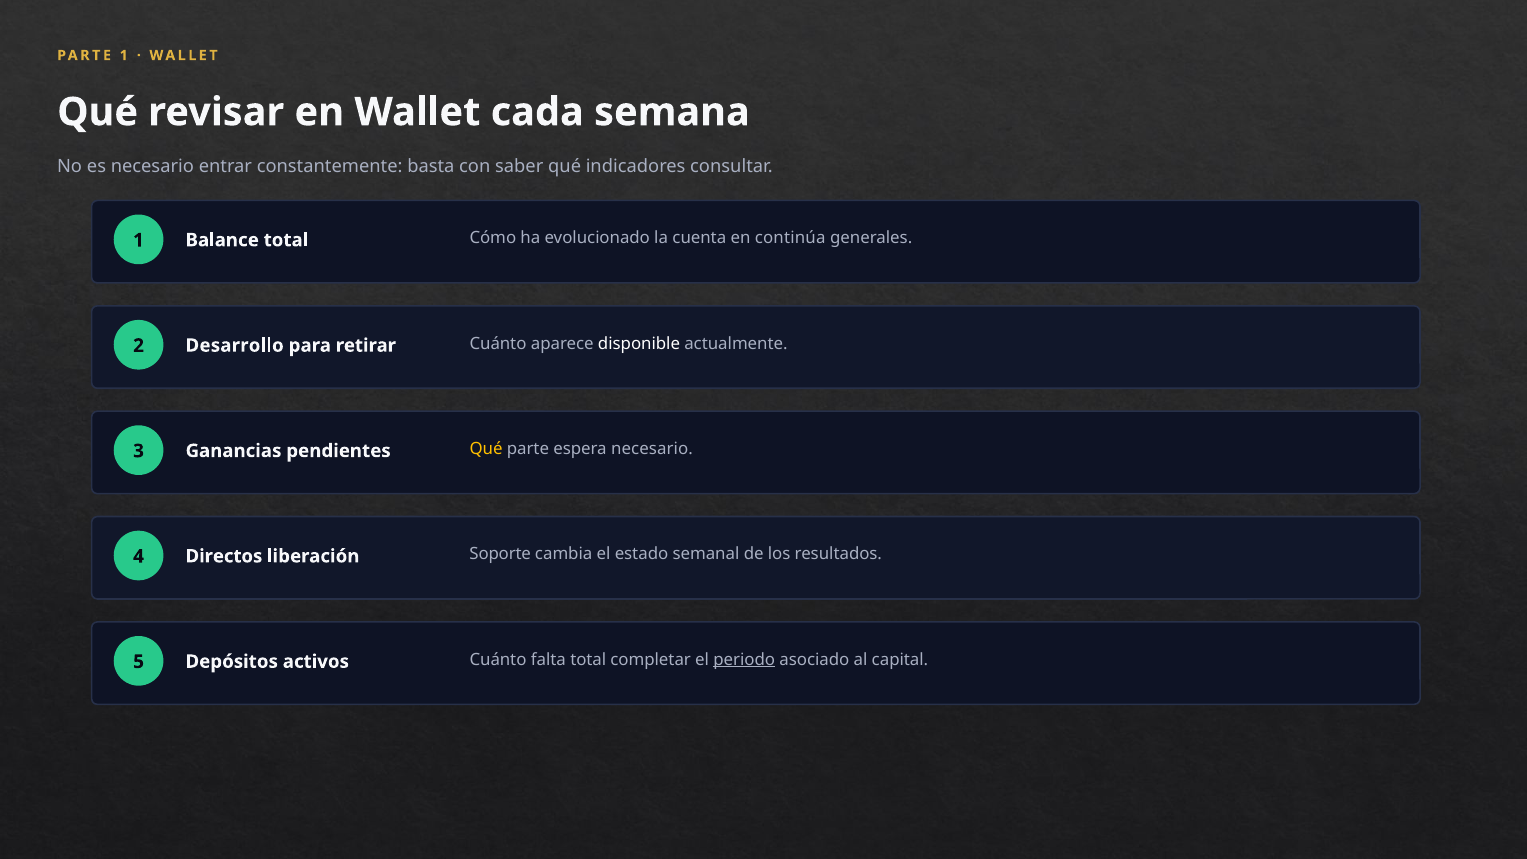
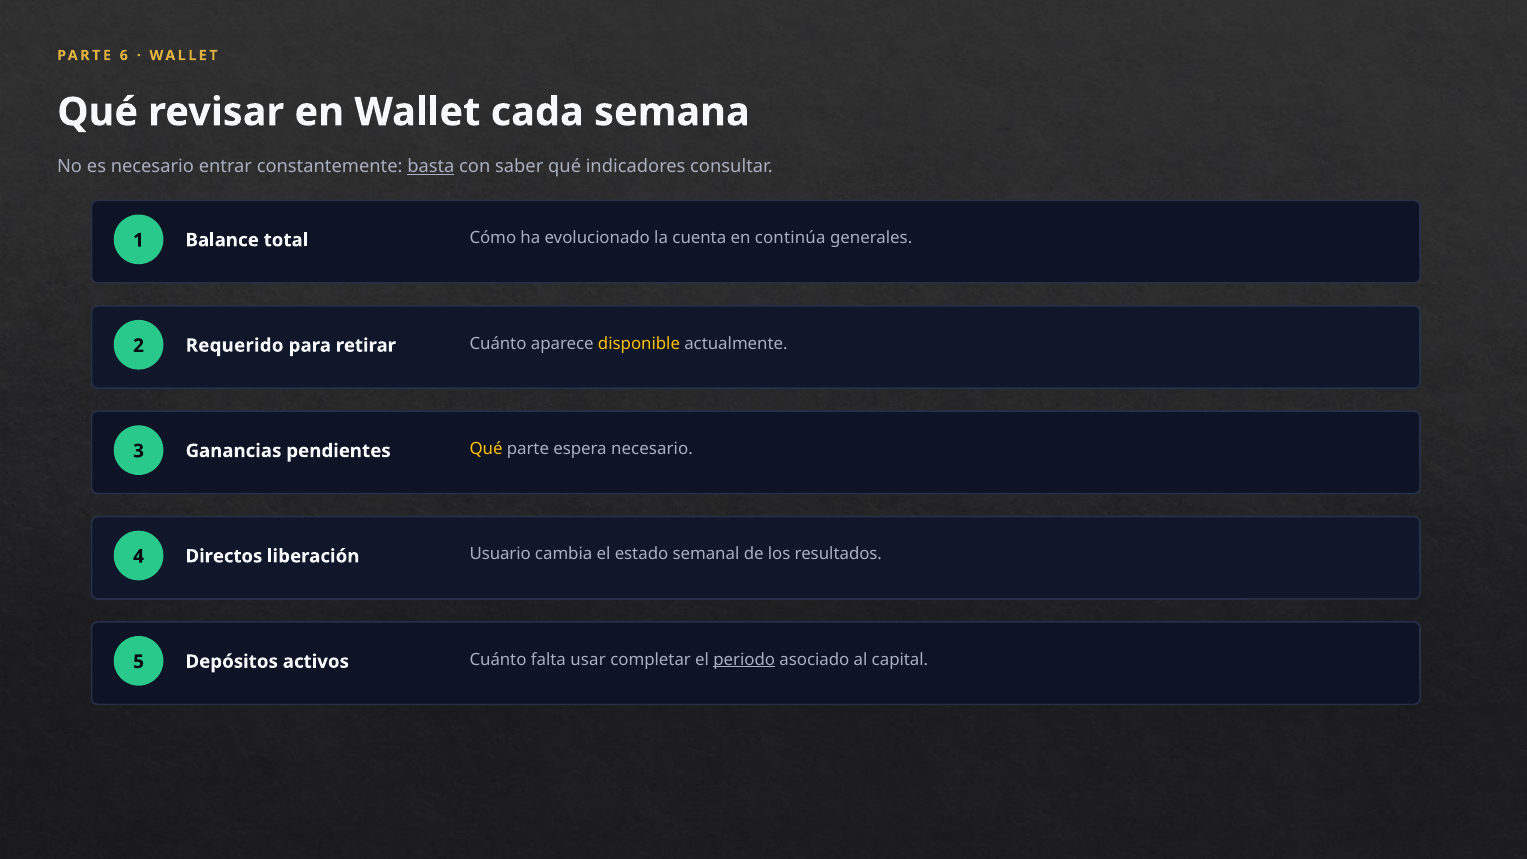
PARTE 1: 1 -> 6 (124, 55)
basta underline: none -> present (431, 166)
Desarrollo: Desarrollo -> Requerido (235, 345)
disponible colour: white -> yellow (639, 344)
Soporte: Soporte -> Usuario (500, 554)
falta total: total -> usar (588, 660)
